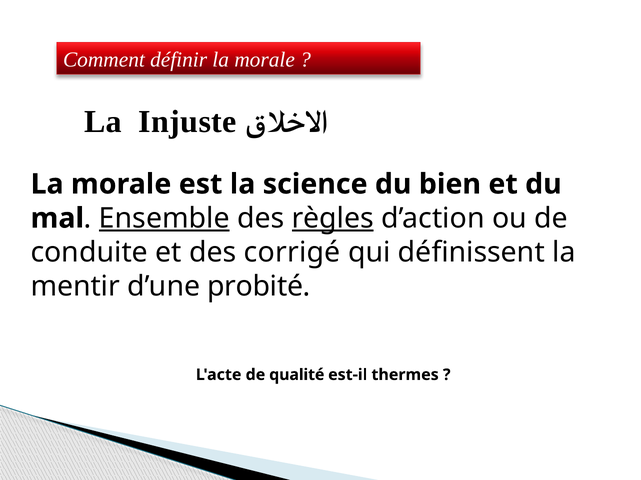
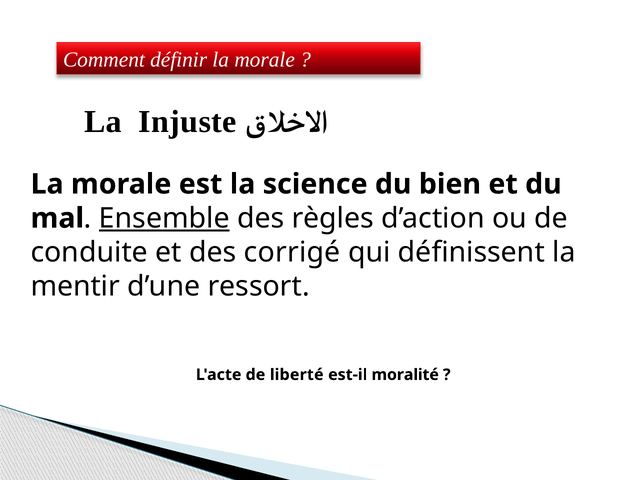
règles underline: present -> none (333, 219)
probité: probité -> ressort (259, 287)
qualité: qualité -> liberté (297, 375)
thermes: thermes -> moralité (405, 375)
